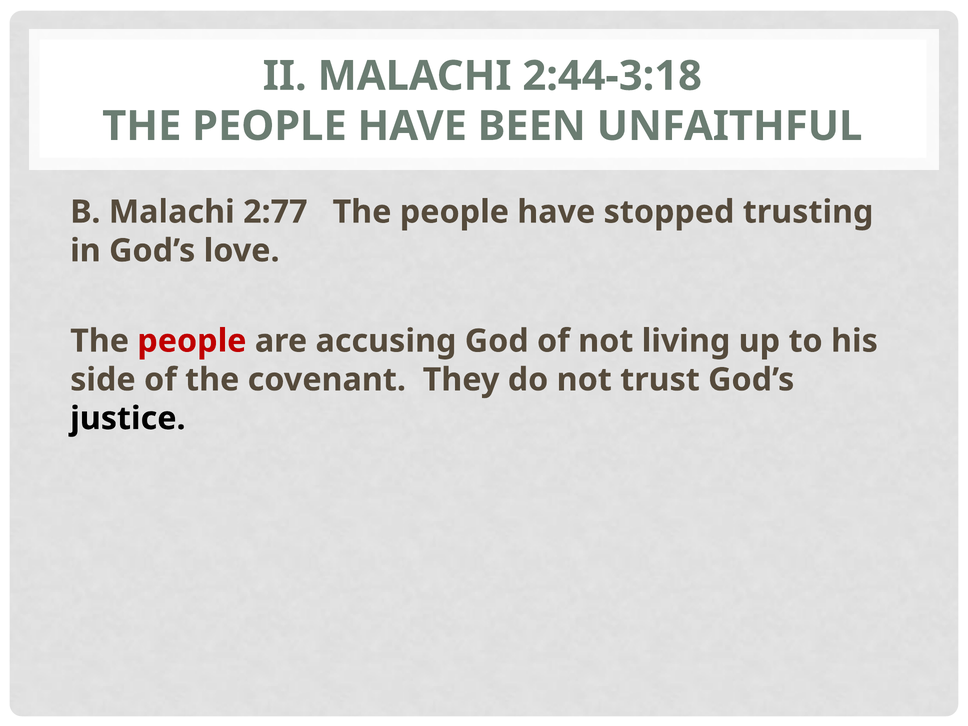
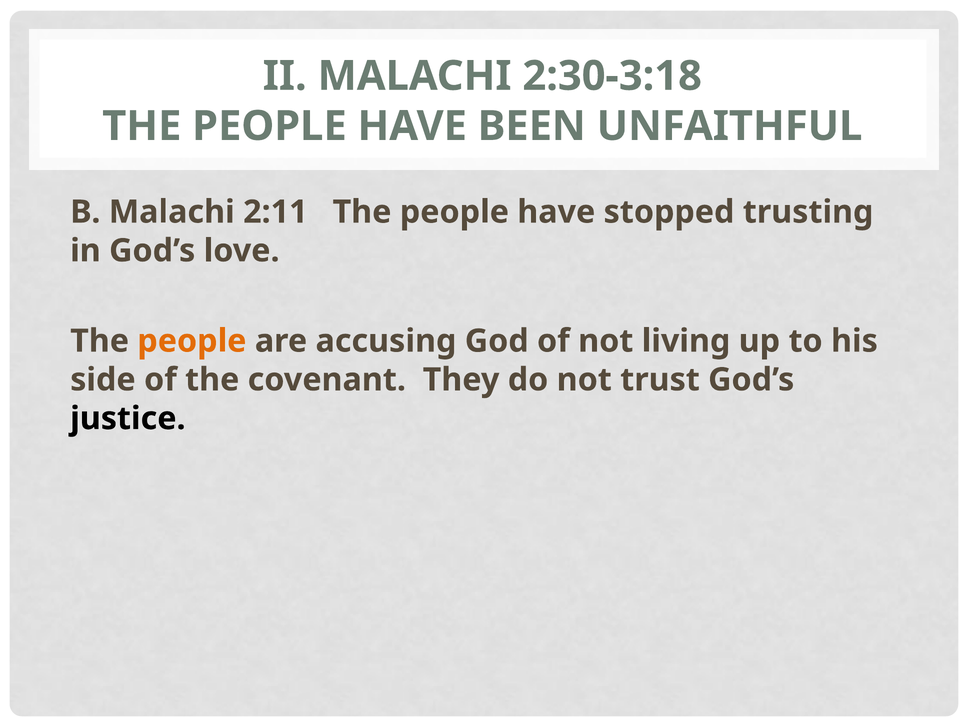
2:44-3:18: 2:44-3:18 -> 2:30-3:18 (612, 76)
2:77: 2:77 -> 2:11 (275, 212)
people colour: red -> orange (192, 341)
